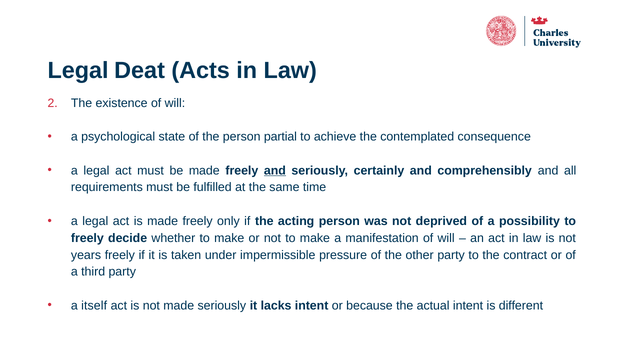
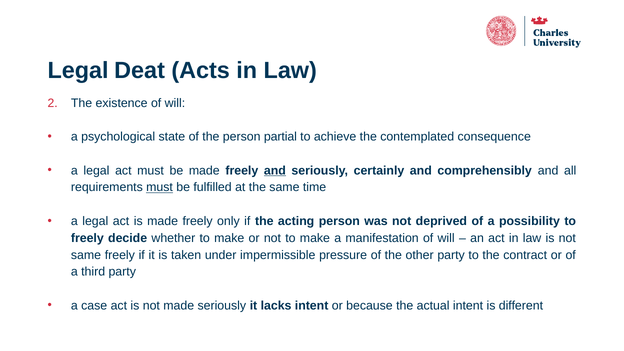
must underline: none -> present (160, 187)
years: years -> same (86, 255)
itself: itself -> case (94, 306)
